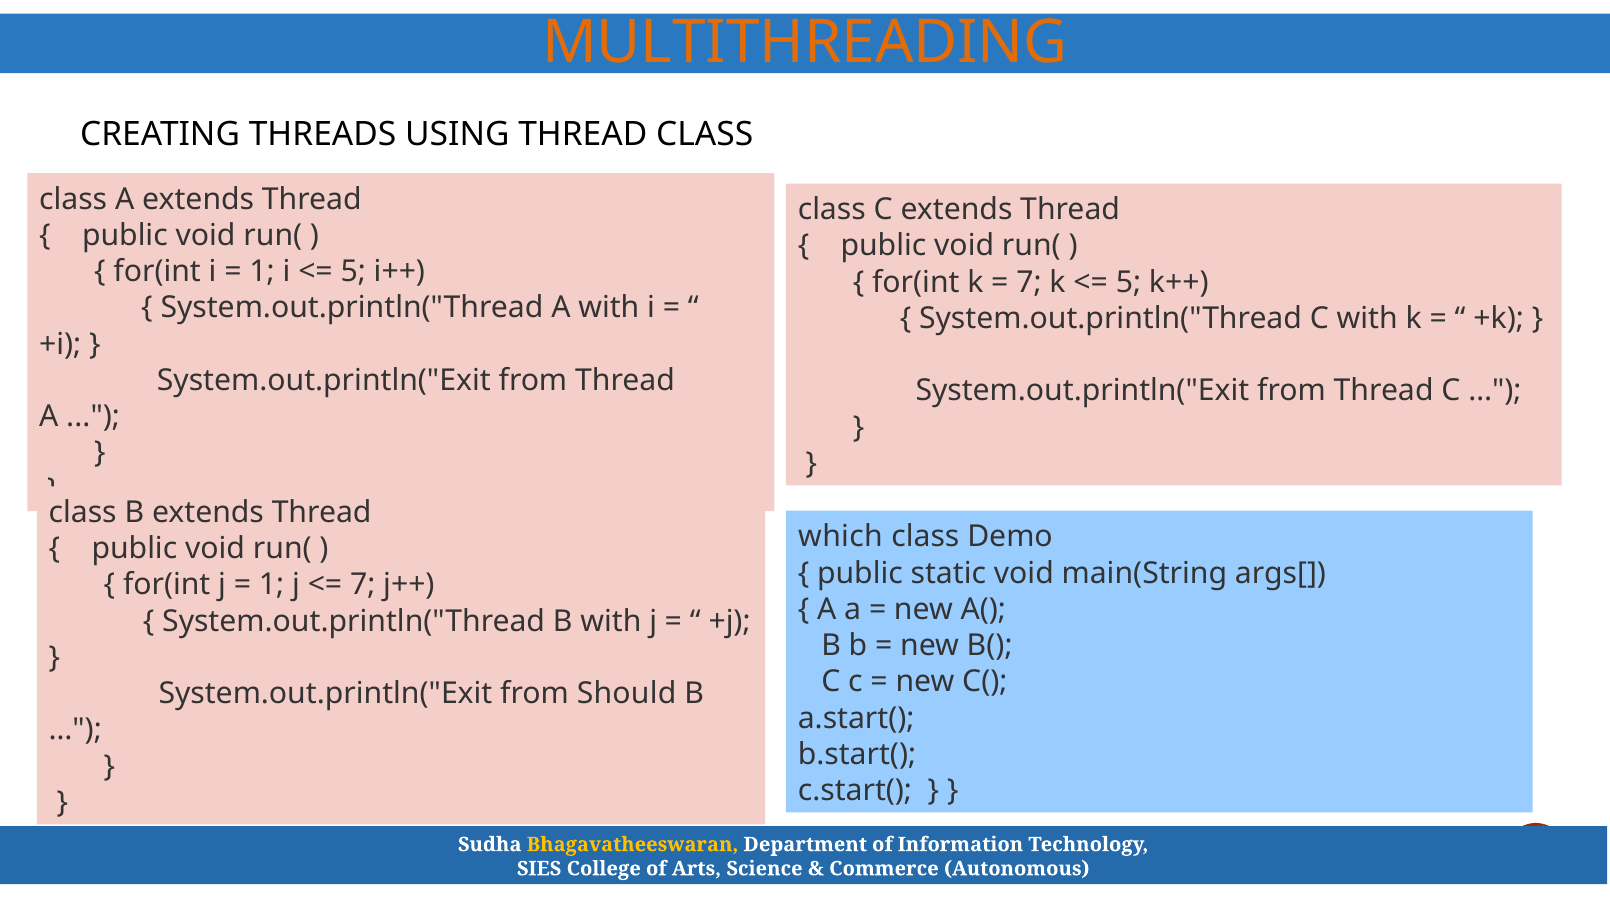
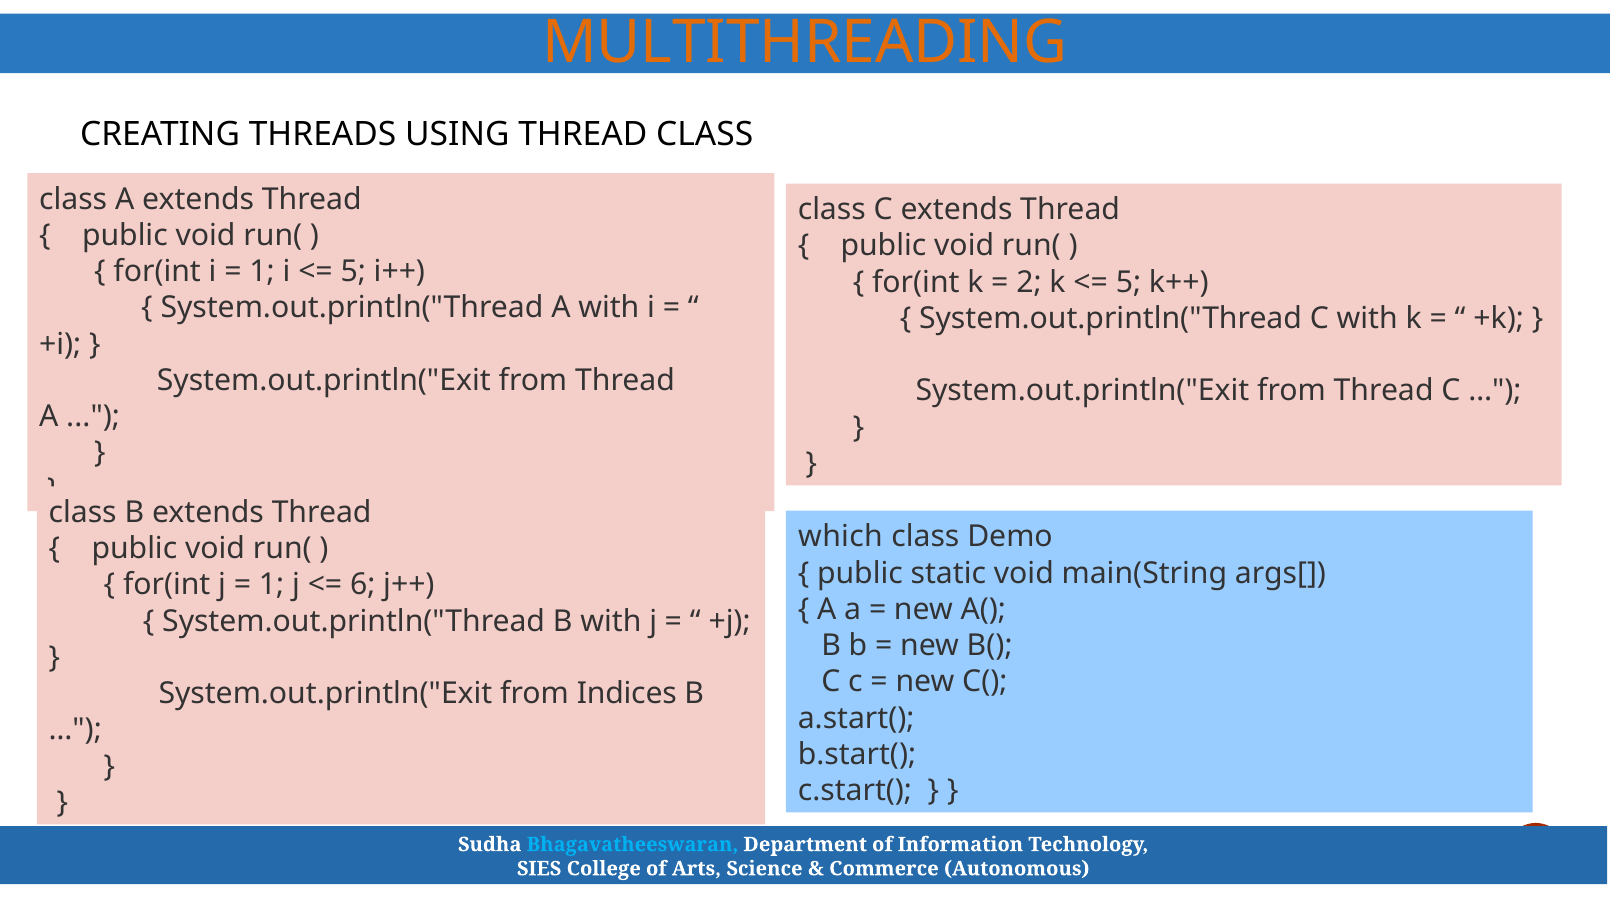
7: 7 -> 2 (1029, 282)
7: 7 -> 6 (363, 585)
Should: Should -> Indices (627, 693)
Bhagavatheeswaran colour: yellow -> light blue (633, 844)
